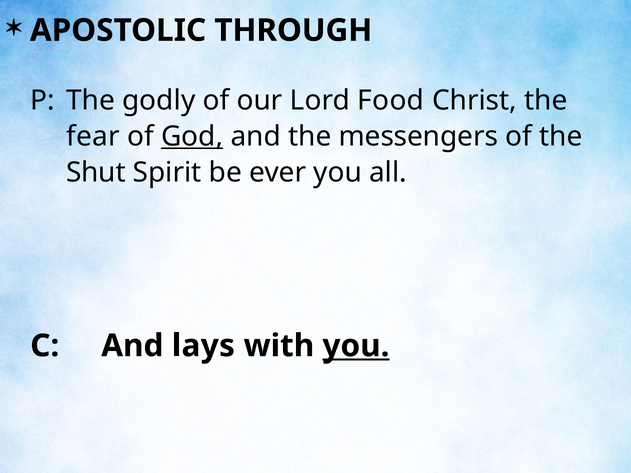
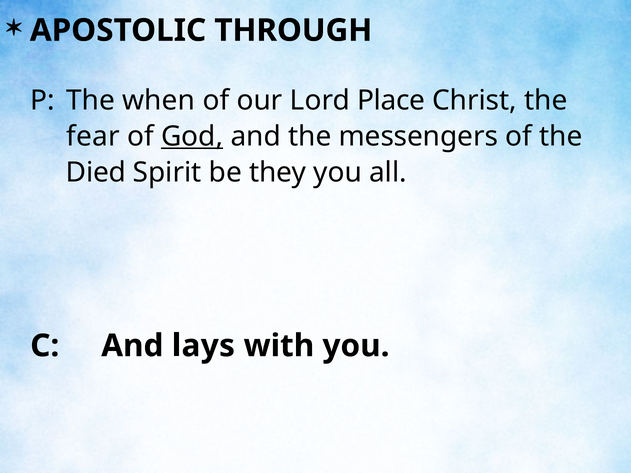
godly: godly -> when (159, 100)
Food: Food -> Place (391, 100)
Shut: Shut -> Died (96, 172)
ever: ever -> they (278, 172)
you underline: present -> none (356, 346)
